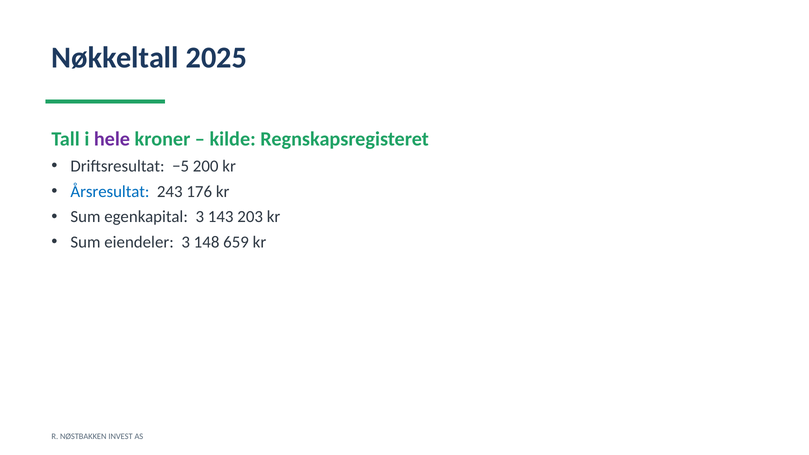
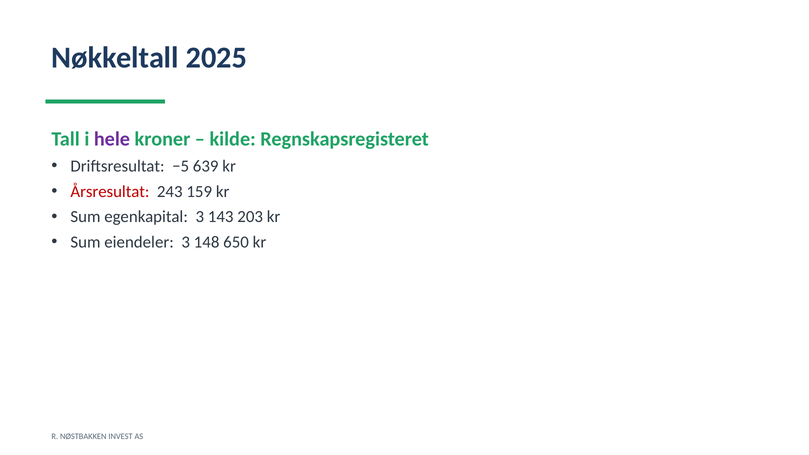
200: 200 -> 639 (206, 166)
Årsresultat colour: blue -> red (110, 192)
176: 176 -> 159 (199, 192)
659: 659 -> 650 (236, 242)
